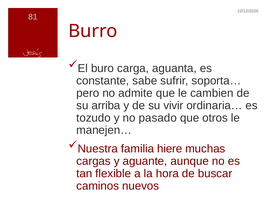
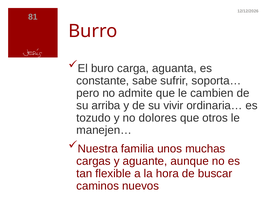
pasado: pasado -> dolores (158, 118)
hiere: hiere -> unos (170, 149)
